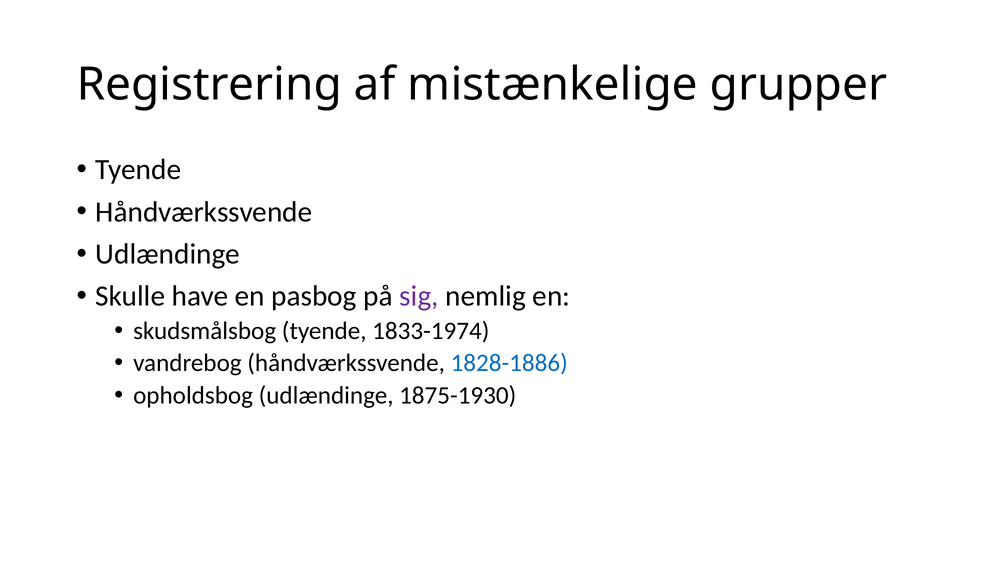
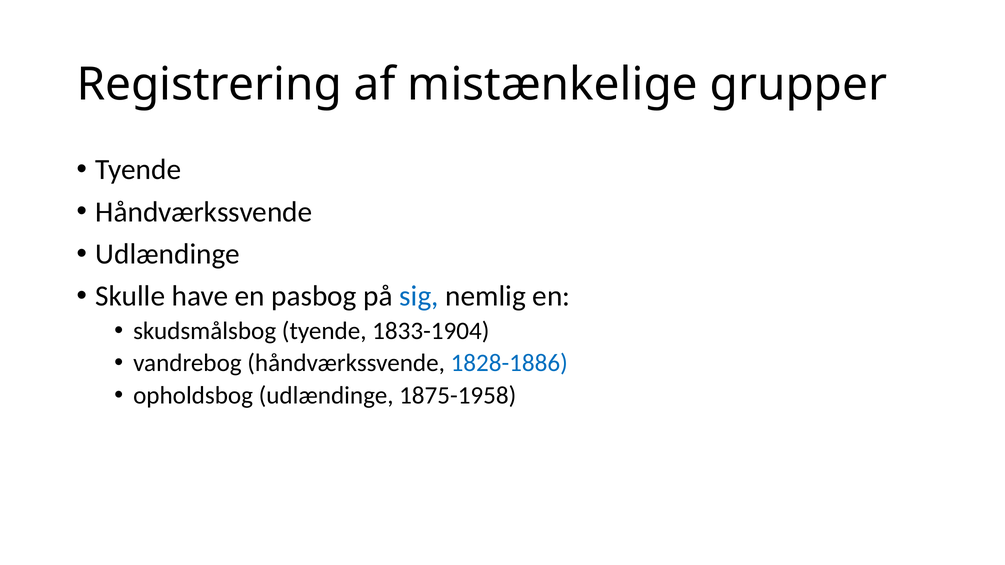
sig colour: purple -> blue (419, 296)
1833-1974: 1833-1974 -> 1833-1904 (431, 331)
1875-1930: 1875-1930 -> 1875-1958 (458, 396)
